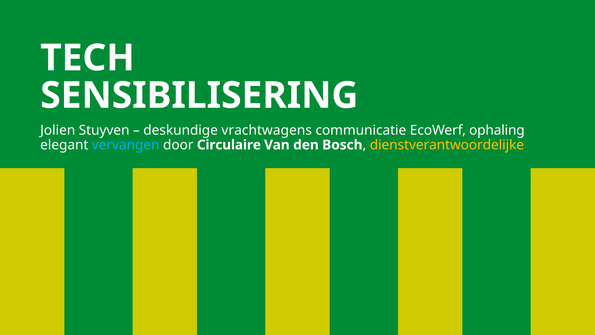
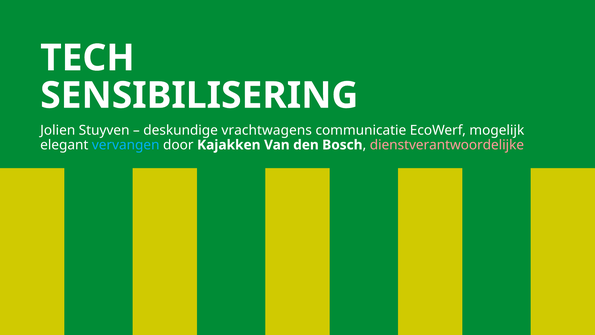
ophaling: ophaling -> mogelijk (497, 130)
Circulaire: Circulaire -> Kajakken (229, 145)
dienstverantwoordelijke colour: yellow -> pink (447, 145)
